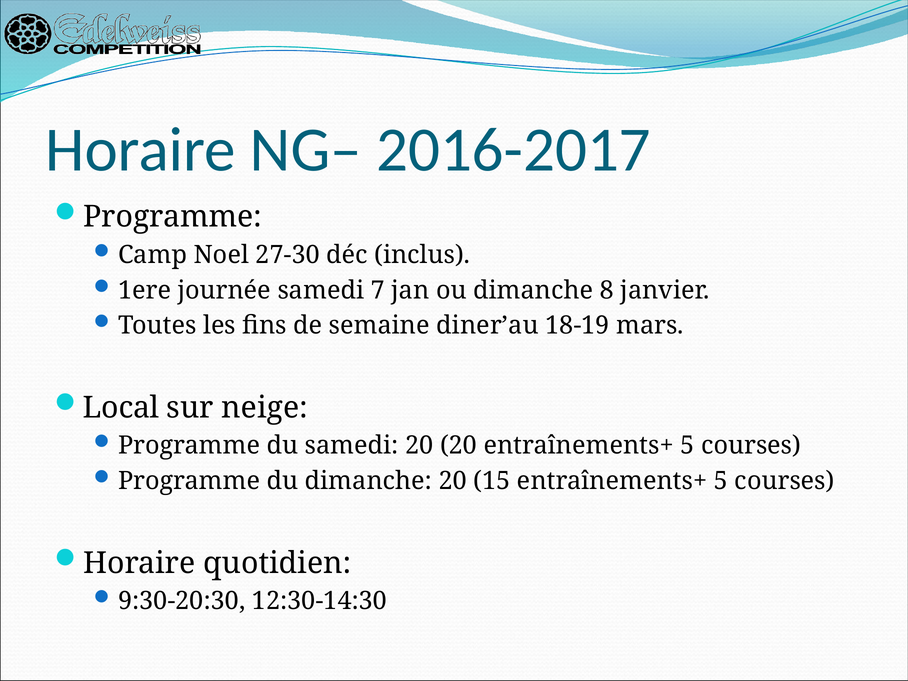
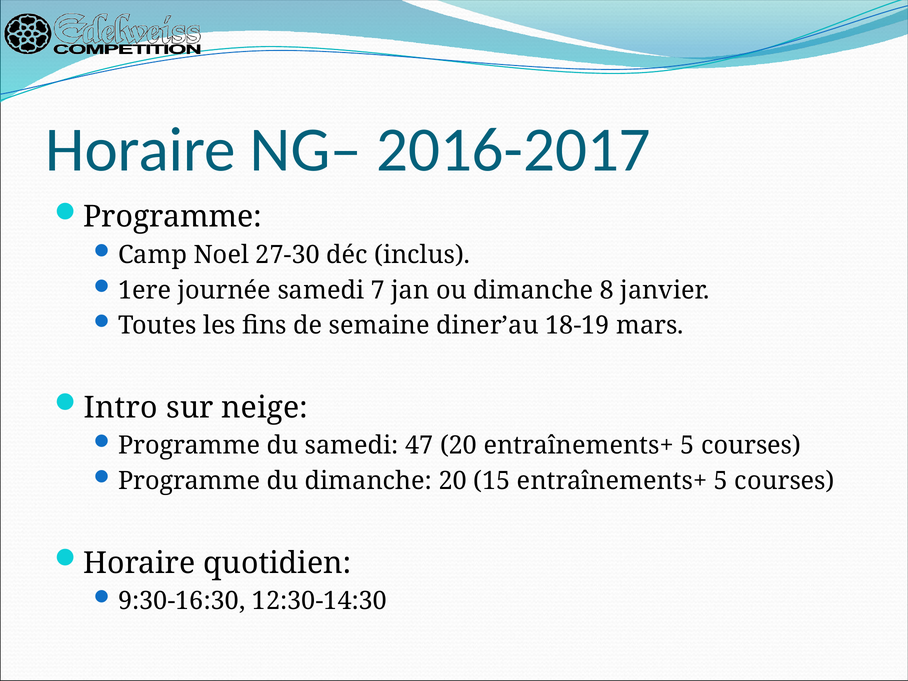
Local: Local -> Intro (121, 408)
samedi 20: 20 -> 47 (419, 446)
9:30-20:30: 9:30-20:30 -> 9:30-16:30 (182, 601)
